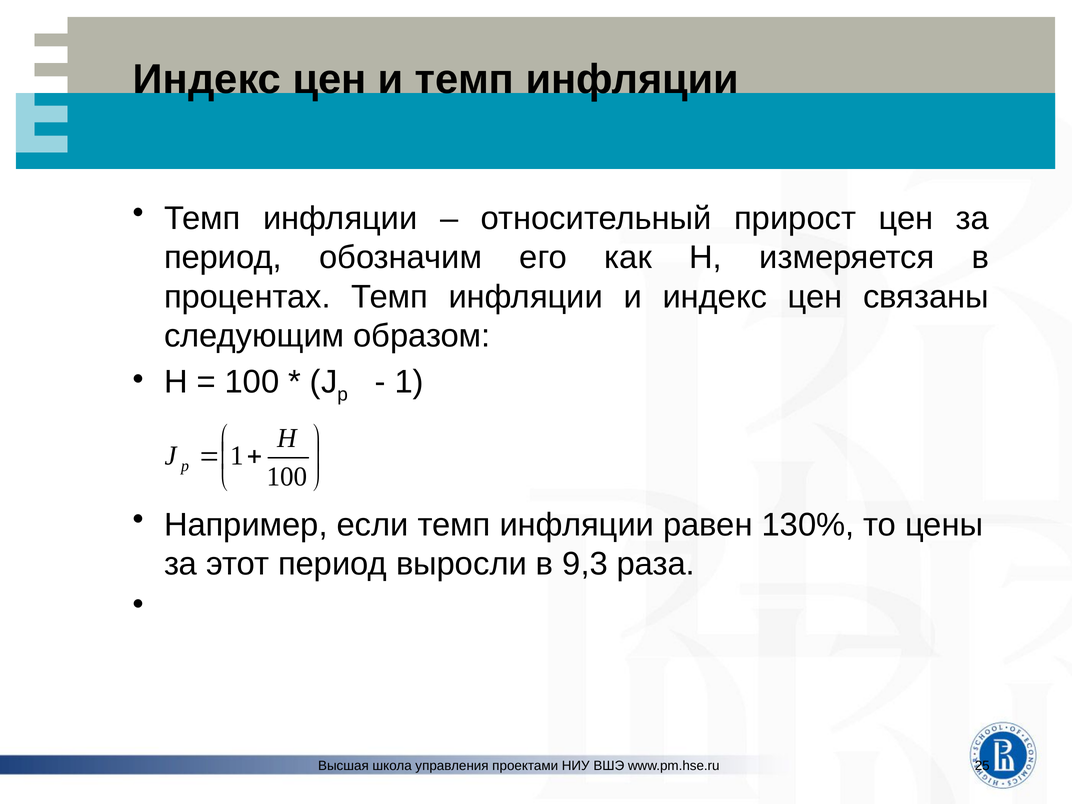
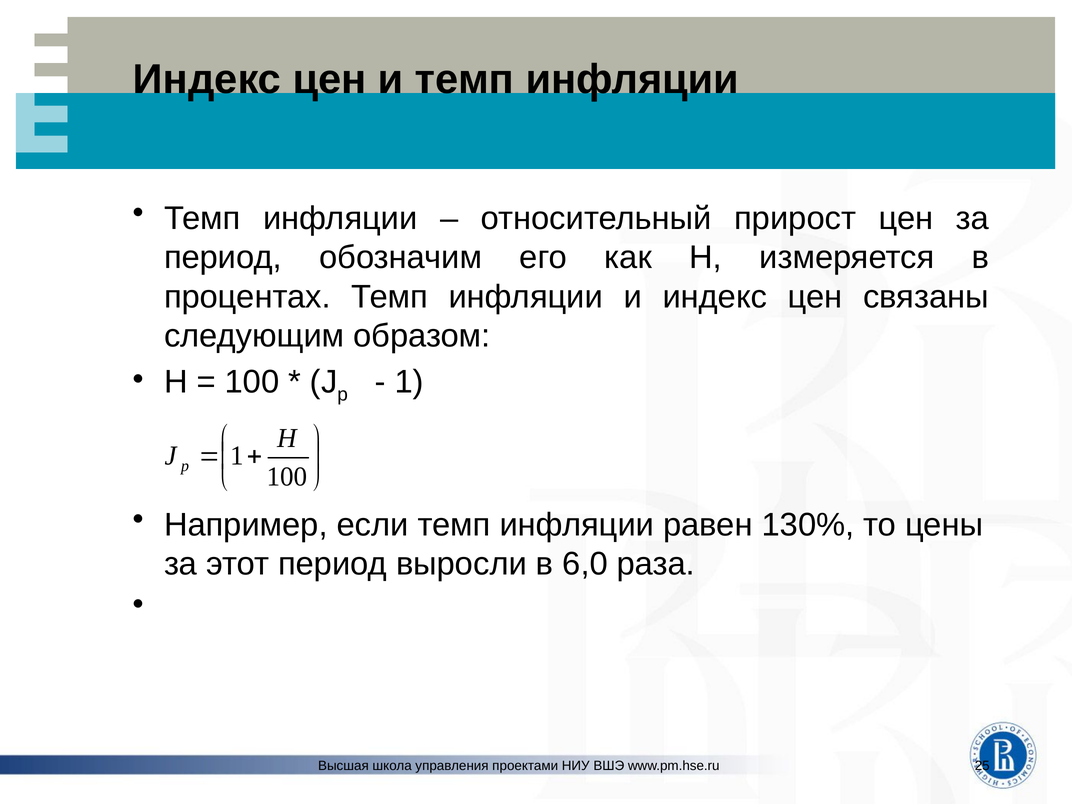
9,3: 9,3 -> 6,0 (585, 564)
